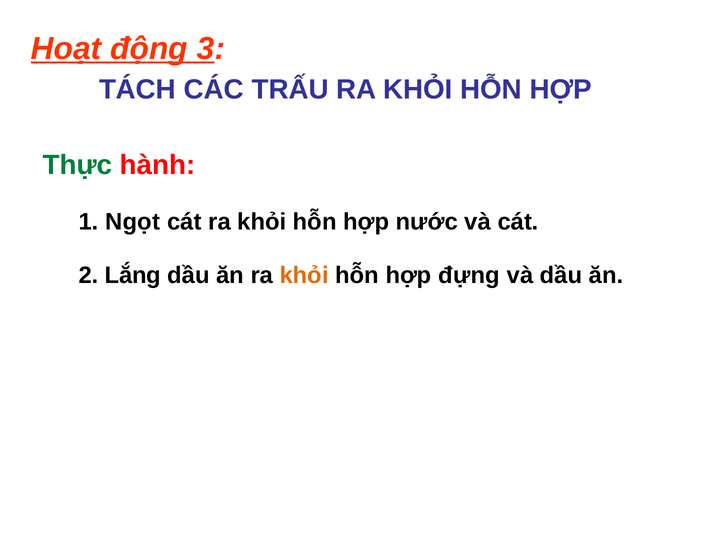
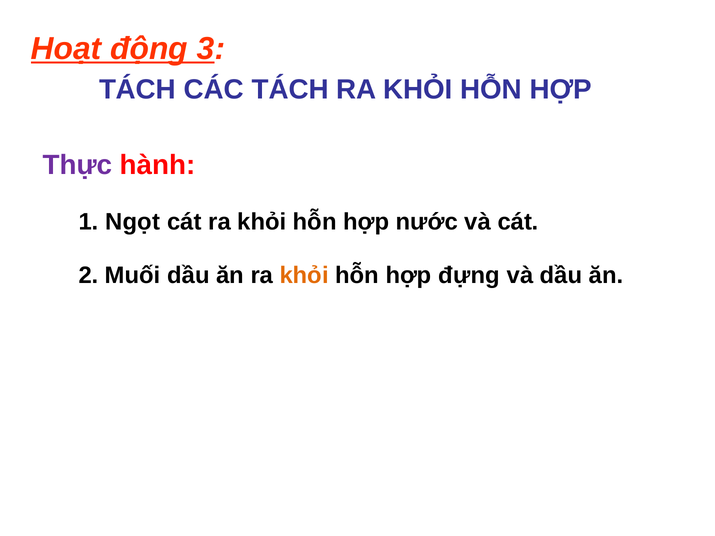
CÁC TRẤU: TRẤU -> TÁCH (290, 90)
Thực colour: green -> purple (78, 165)
Lắng: Lắng -> Muối (133, 276)
